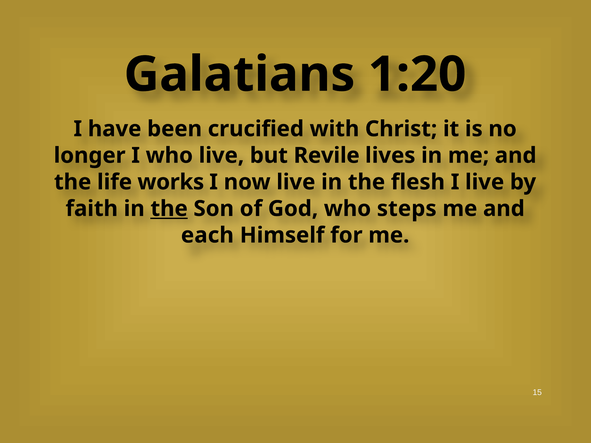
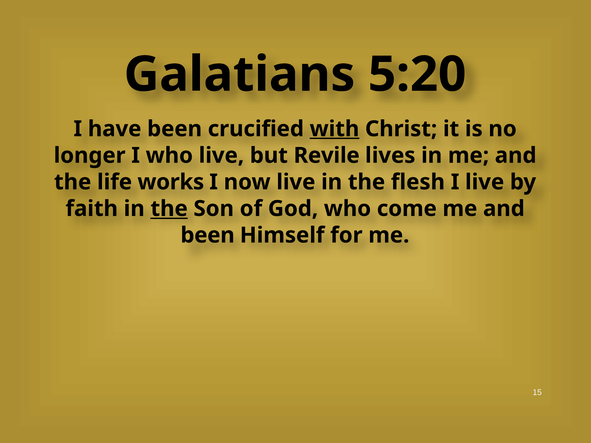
1:20: 1:20 -> 5:20 (417, 75)
with underline: none -> present (334, 129)
steps: steps -> come (407, 209)
each: each -> been (208, 235)
